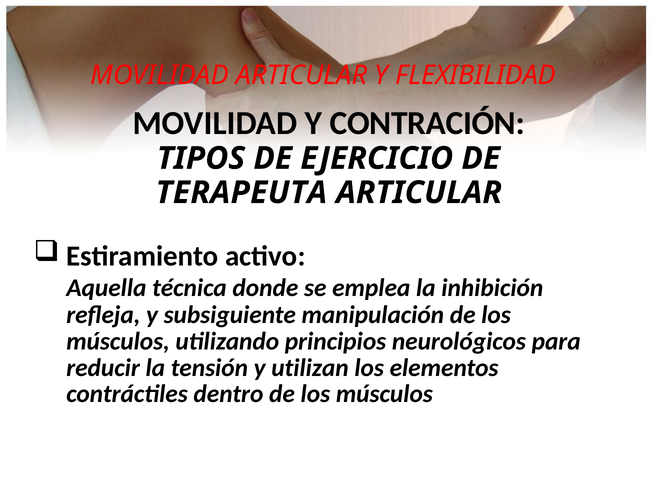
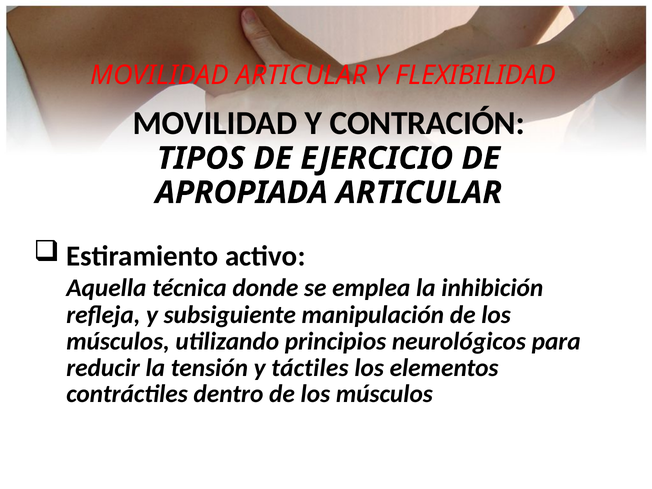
TERAPEUTA: TERAPEUTA -> APROPIADA (242, 193)
utilizan: utilizan -> táctiles (310, 368)
